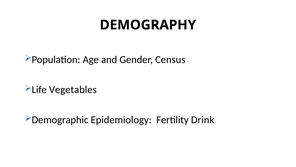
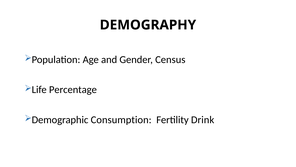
Vegetables: Vegetables -> Percentage (73, 89)
Epidemiology: Epidemiology -> Consumption (121, 119)
